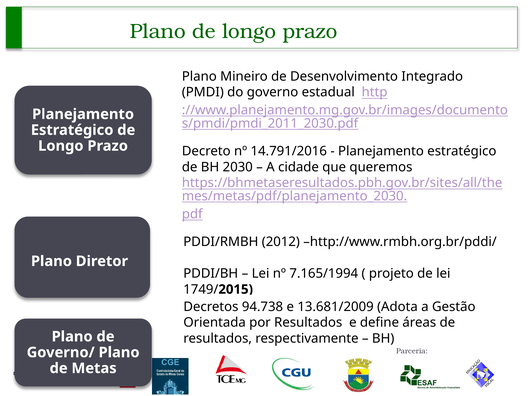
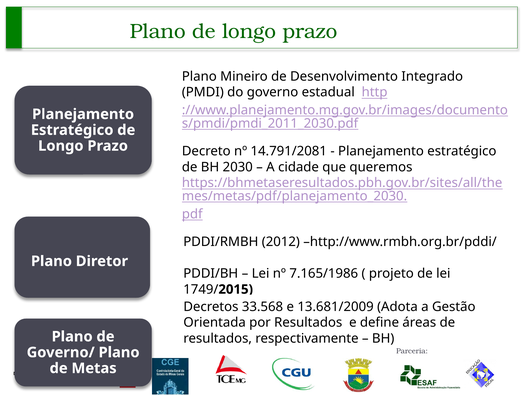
14.791/2016: 14.791/2016 -> 14.791/2081 (289, 151)
7.165/1994: 7.165/1994 -> 7.165/1986 (324, 274)
94.738: 94.738 -> 33.568 (263, 307)
